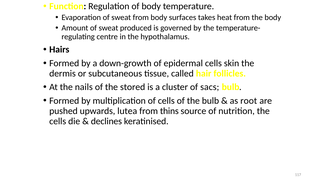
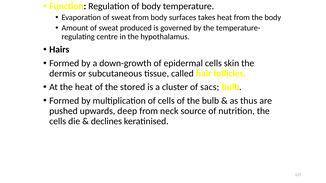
the nails: nails -> heat (84, 87)
root: root -> thus (249, 101)
lutea: lutea -> deep (127, 111)
thins: thins -> neck (169, 111)
